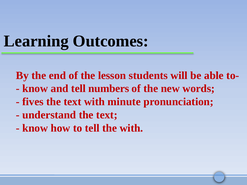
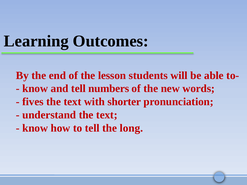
minute: minute -> shorter (124, 102)
the with: with -> long (131, 128)
